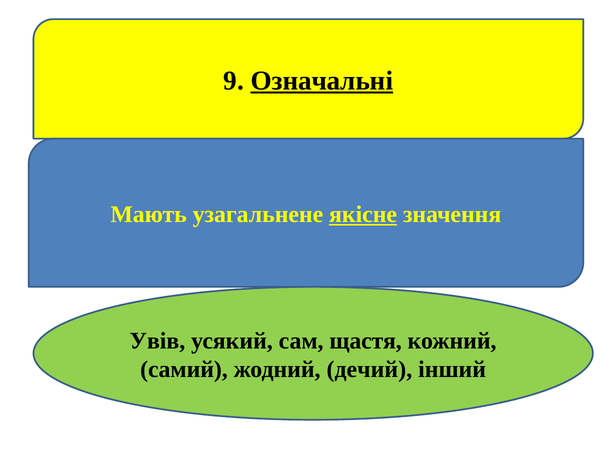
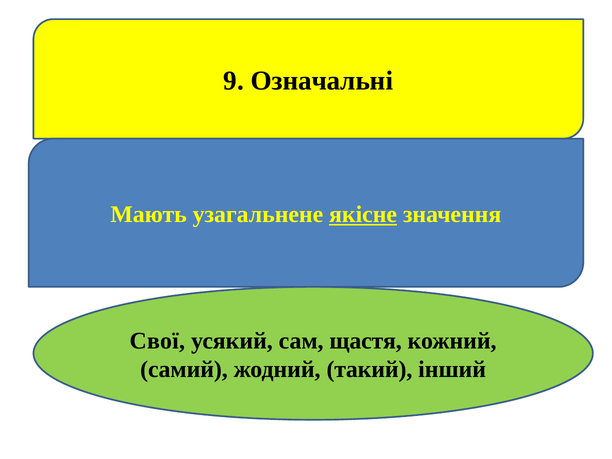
Означальні underline: present -> none (322, 81)
Увів: Увів -> Свої (157, 341)
дечий: дечий -> такий (369, 369)
